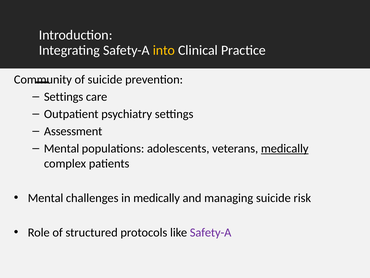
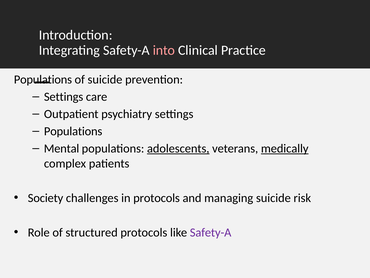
into colour: yellow -> pink (164, 50)
Community: Community -> Populations (43, 79)
Assessment: Assessment -> Populations (73, 131)
adolescents underline: none -> present (178, 148)
Mental: Mental -> Society (46, 198)
in medically: medically -> protocols (157, 198)
